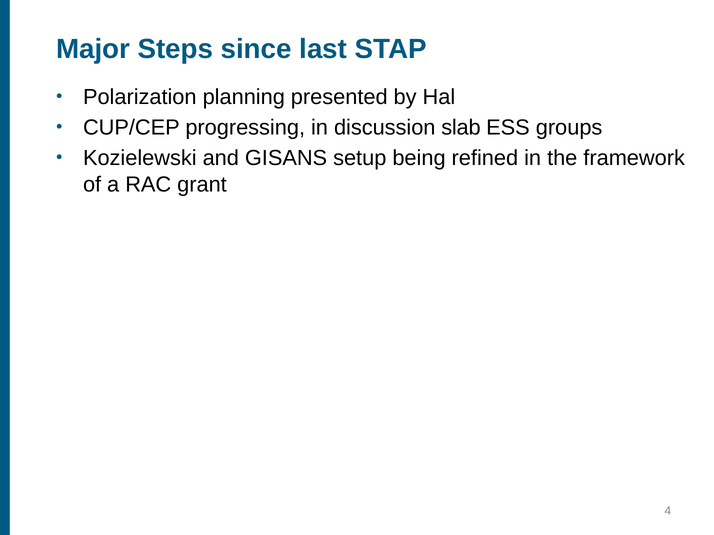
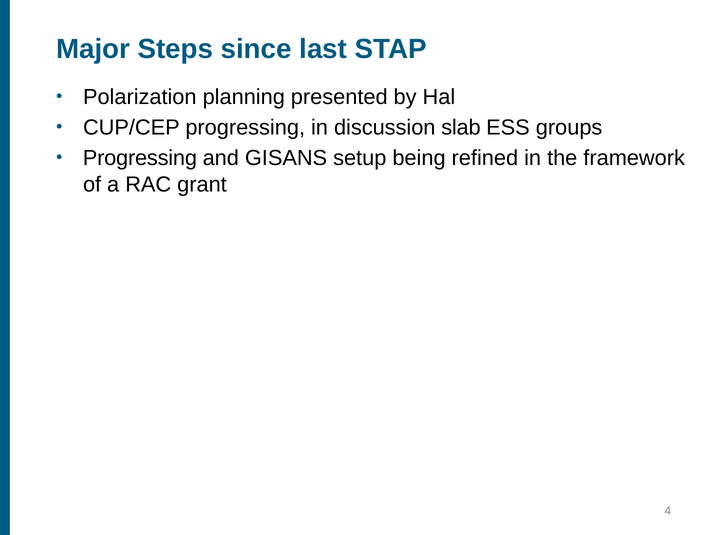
Kozielewski: Kozielewski -> Progressing (140, 158)
